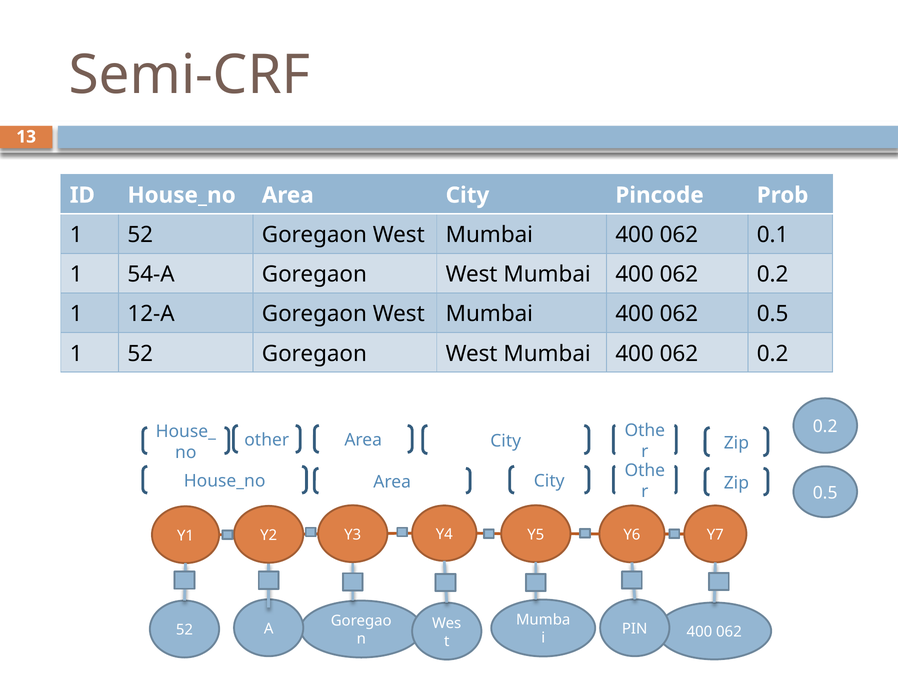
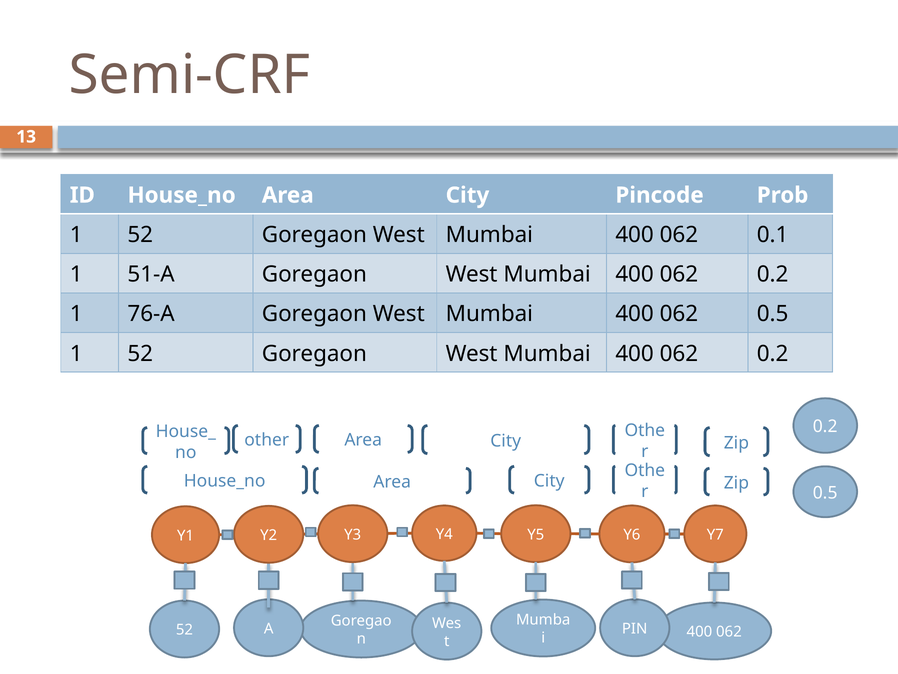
54-A: 54-A -> 51-A (151, 274)
12-A: 12-A -> 76-A (151, 314)
